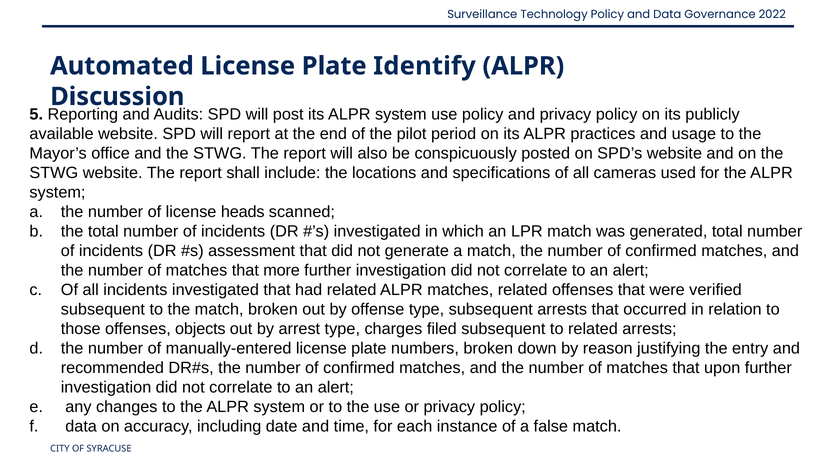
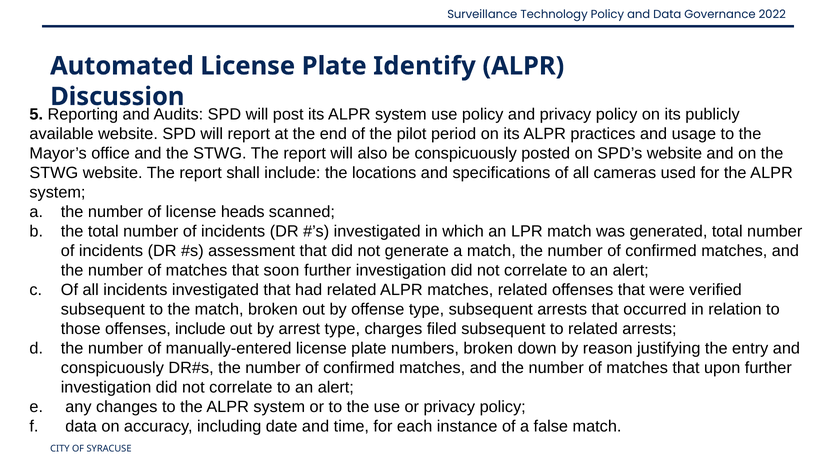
more: more -> soon (281, 270)
offenses objects: objects -> include (200, 329)
recommended: recommended -> conspicuously (112, 368)
